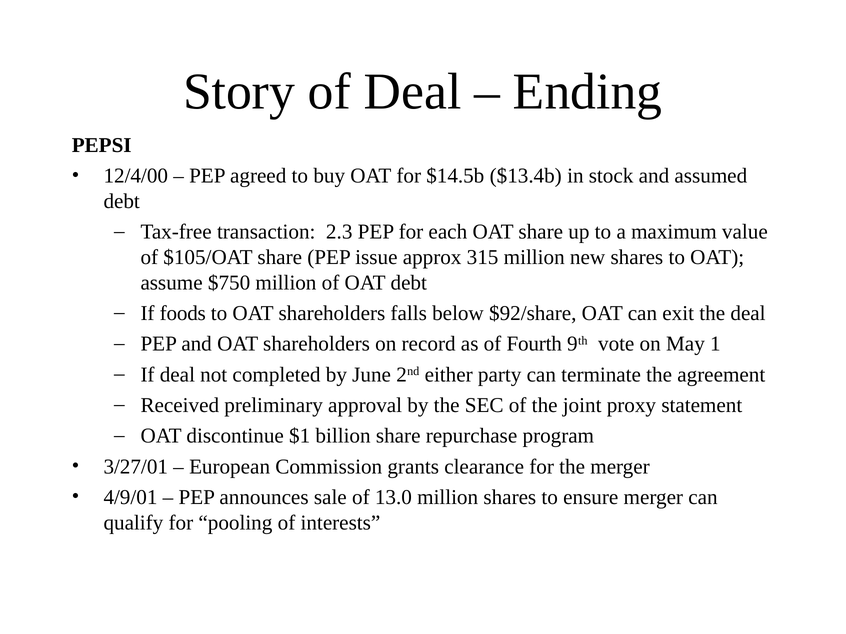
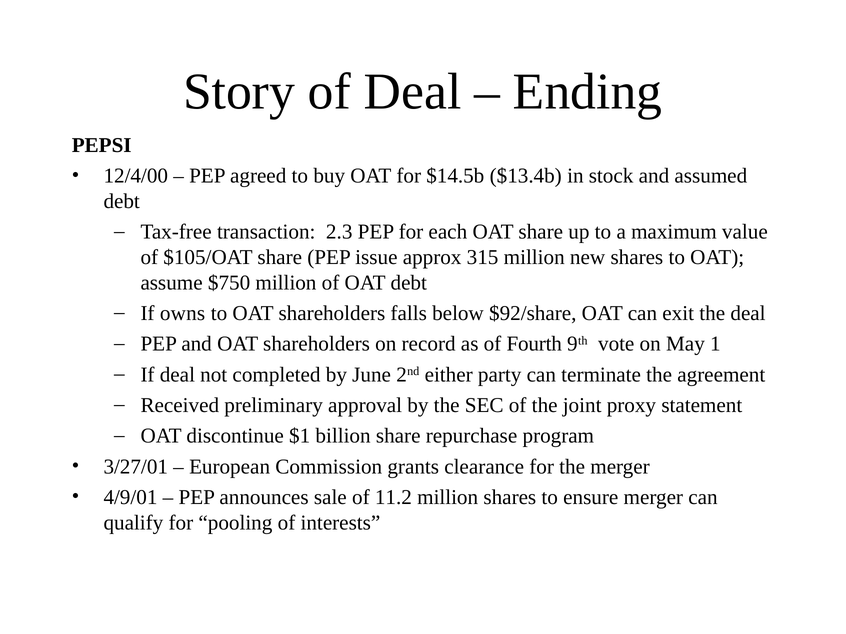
foods: foods -> owns (183, 314)
13.0: 13.0 -> 11.2 (393, 498)
